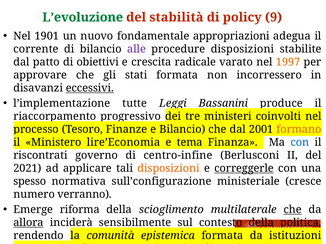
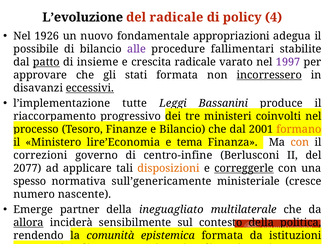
L’evoluzione colour: green -> black (83, 17)
del stabilità: stabilità -> radicale (176, 17)
9: 9 -> 4 (274, 17)
1901: 1901 -> 1926 (47, 36)
corrente: corrente -> possibile (36, 49)
procedure disposizioni: disposizioni -> fallimentari (243, 49)
patto underline: none -> present (46, 62)
obiettivi: obiettivi -> insieme (98, 62)
1997 colour: orange -> purple (288, 62)
incorressero underline: none -> present (269, 75)
con colour: blue -> orange (300, 143)
riscontrati: riscontrati -> correzioni (40, 156)
2021: 2021 -> 2077 (27, 169)
sull’configurazione: sull’configurazione -> sull’genericamente (162, 182)
verranno: verranno -> nascente (84, 195)
riforma: riforma -> partner (80, 210)
scioglimento: scioglimento -> ineguagliato (171, 210)
che underline: present -> none (293, 210)
